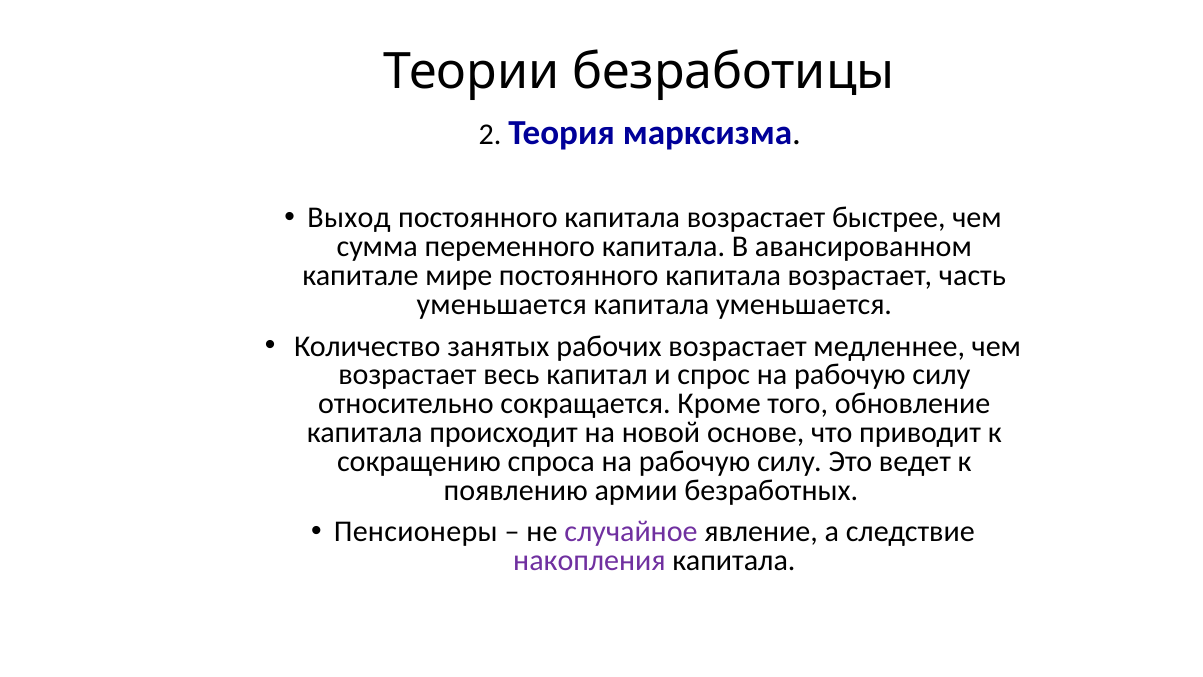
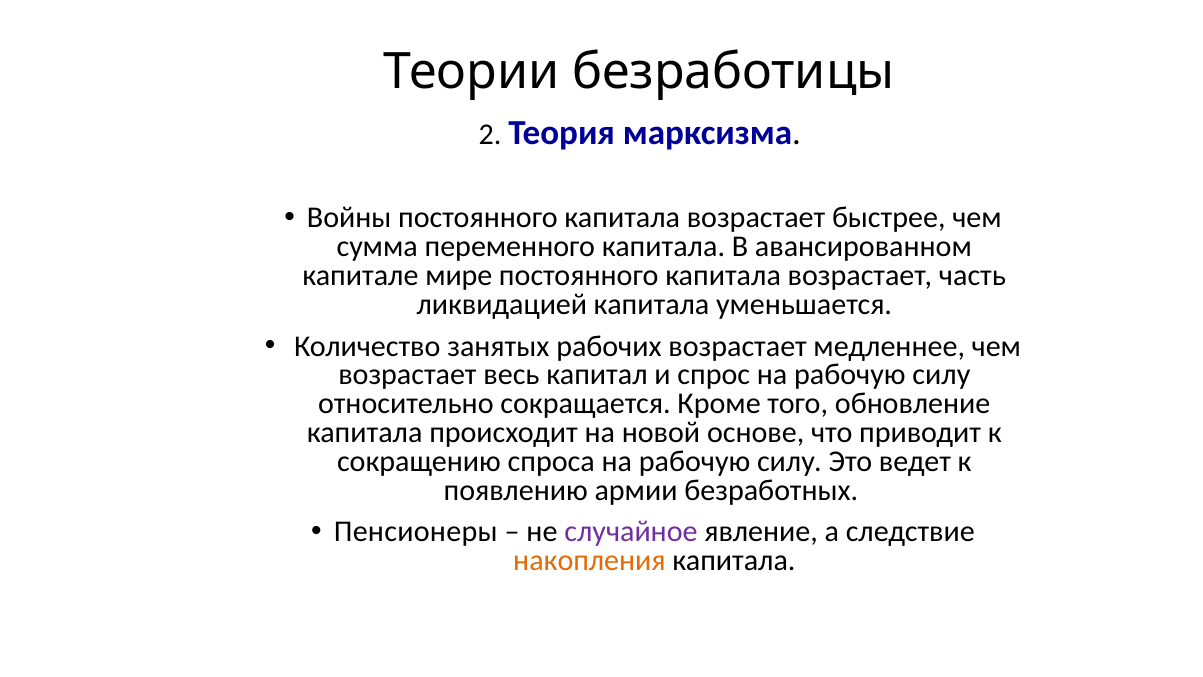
Выход: Выход -> Войны (349, 218)
уменьшается: уменьшается -> ликвидацией (502, 305)
накопления colour: purple -> orange (589, 561)
